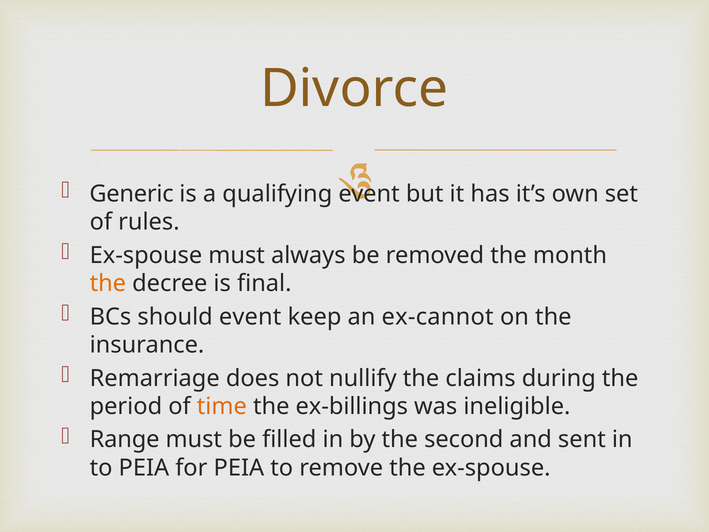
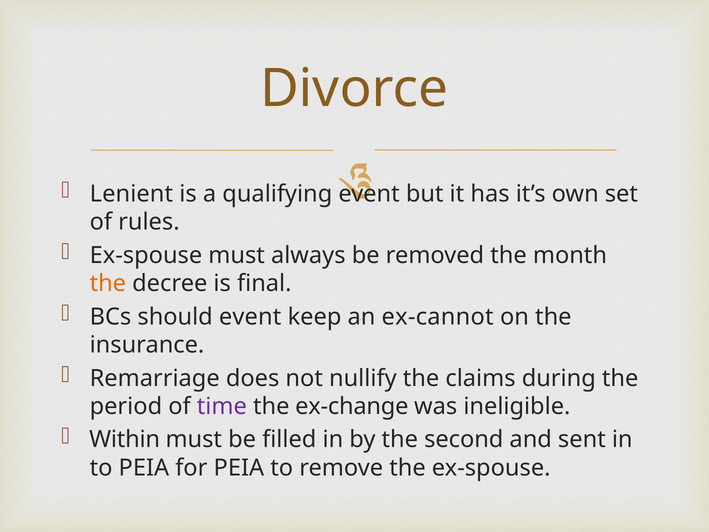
Generic: Generic -> Lenient (131, 194)
time colour: orange -> purple (222, 406)
ex-billings: ex-billings -> ex-change (352, 406)
Range: Range -> Within (125, 439)
